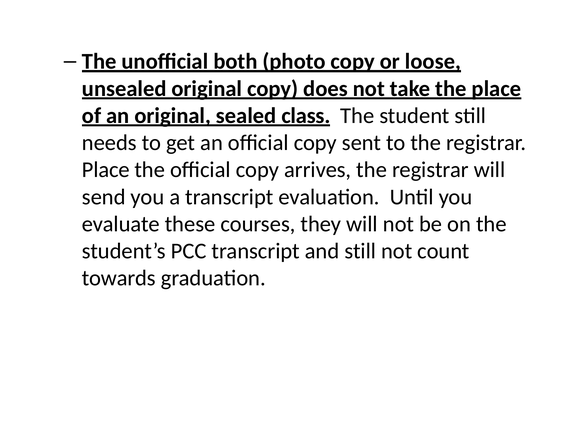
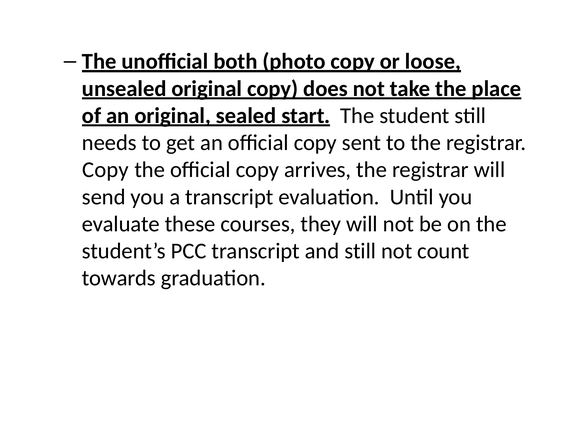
class: class -> start (306, 116)
Place: Place -> Copy (106, 170)
